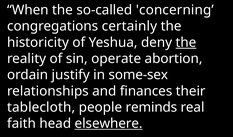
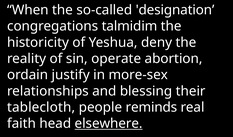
concerning: concerning -> designation (175, 10)
certainly: certainly -> talmidim (130, 26)
the underline: present -> none (186, 42)
some-sex: some-sex -> more-sex (138, 75)
finances: finances -> blessing (146, 91)
